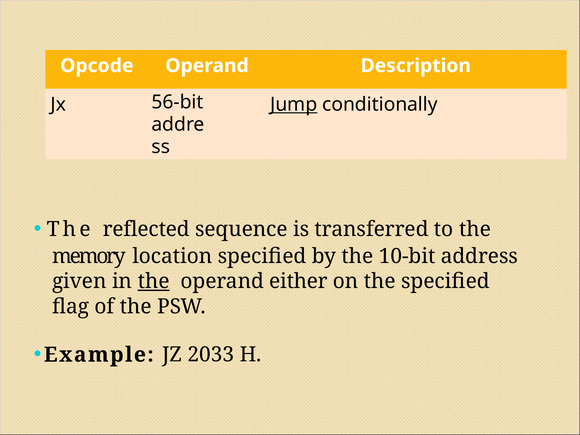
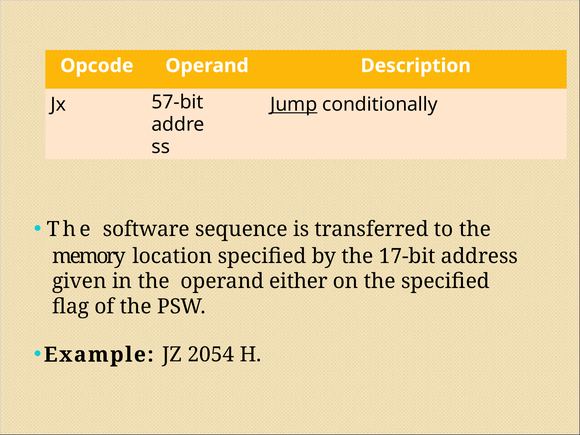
56-bit: 56-bit -> 57-bit (178, 102)
reflected: reflected -> software (146, 229)
10-bit: 10-bit -> 17-bit (407, 256)
the underline: present -> none (154, 281)
2033: 2033 -> 2054 (211, 355)
